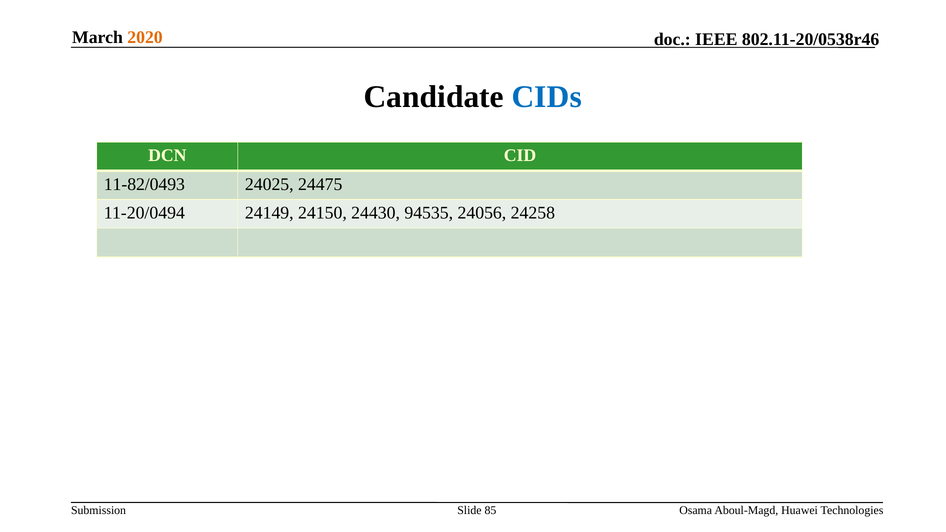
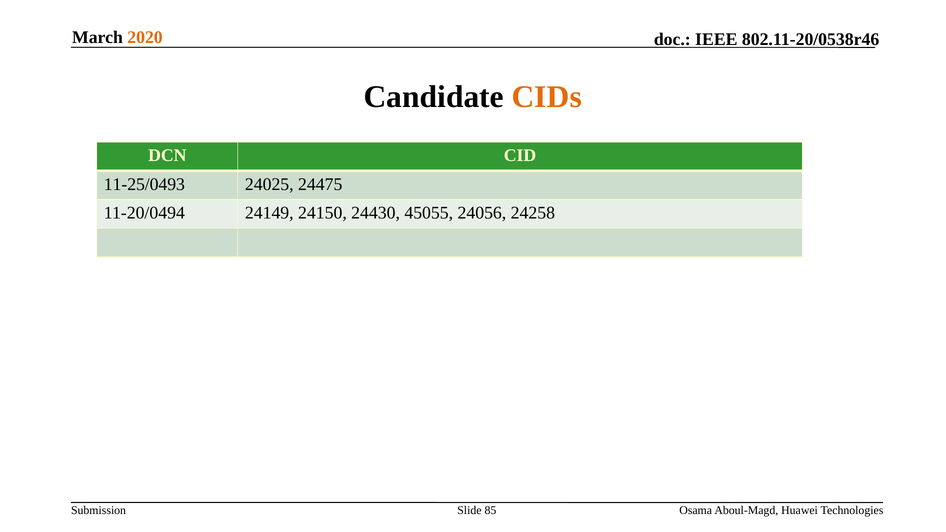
CIDs colour: blue -> orange (547, 97)
11-82/0493: 11-82/0493 -> 11-25/0493 (144, 184)
94535: 94535 -> 45055 (429, 213)
